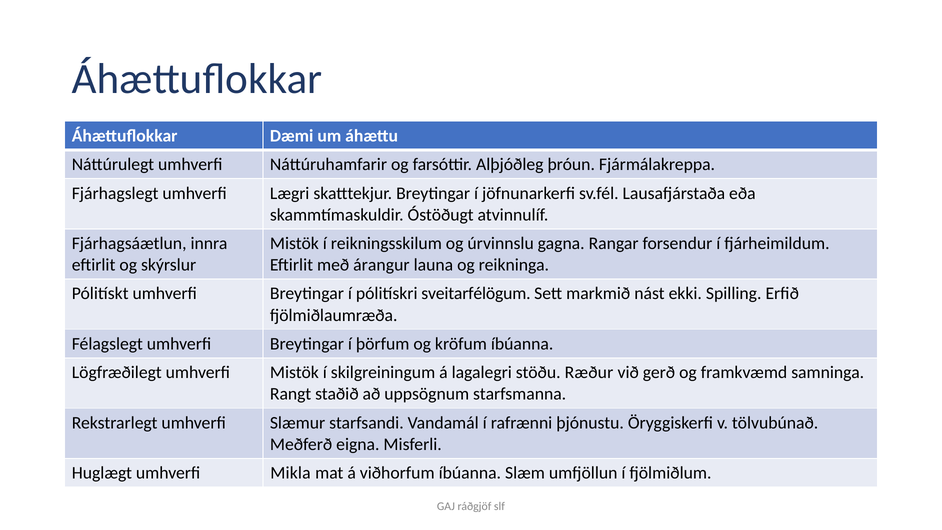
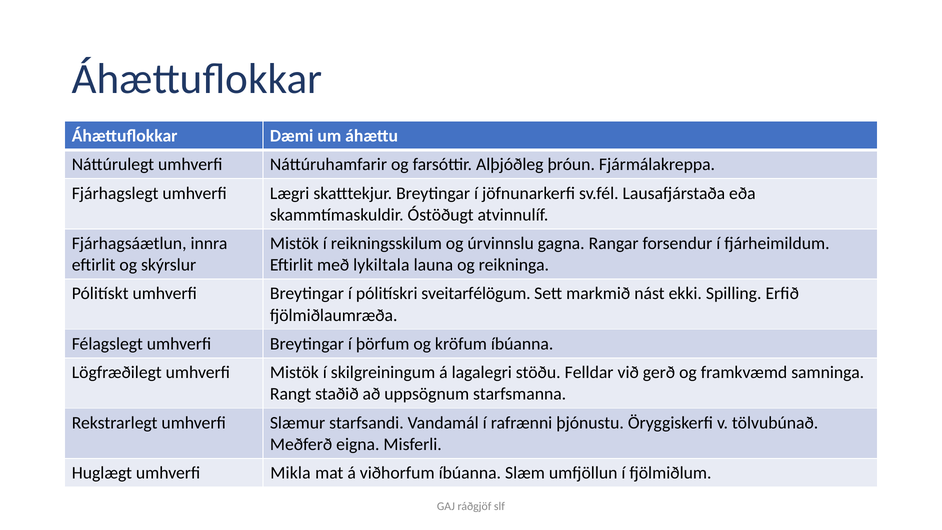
árangur: árangur -> lykiltala (381, 265)
Ræður: Ræður -> Felldar (589, 372)
